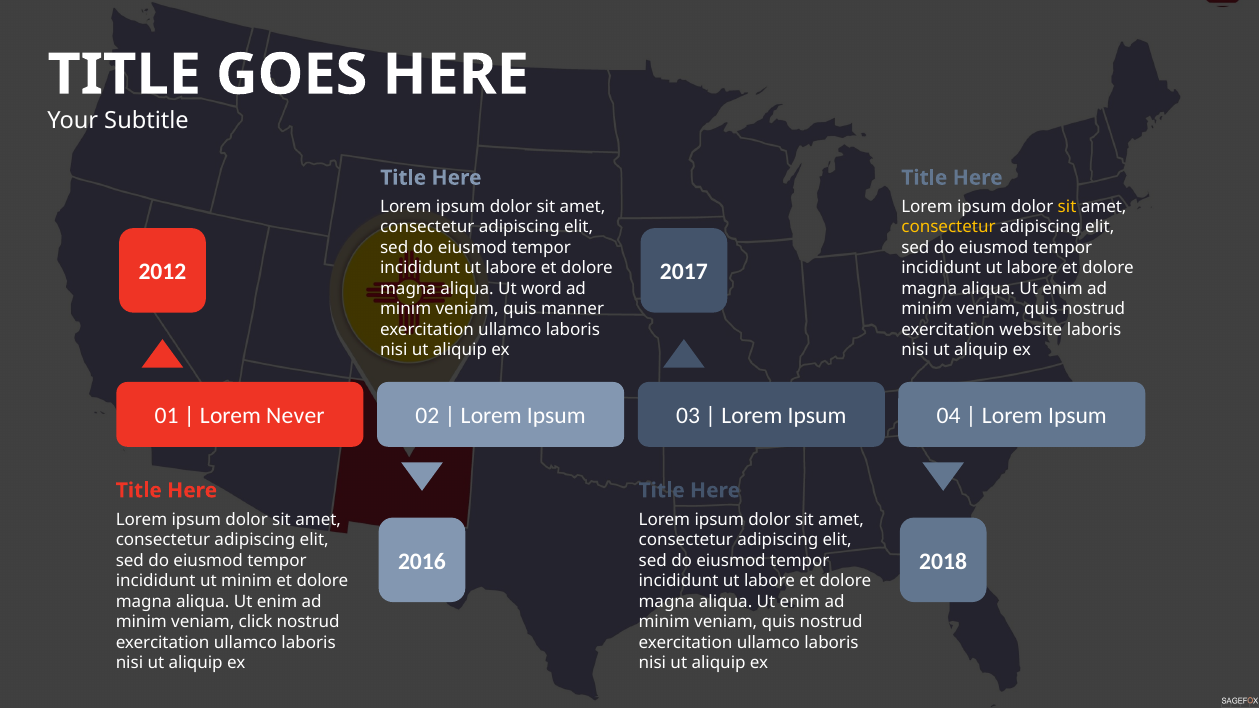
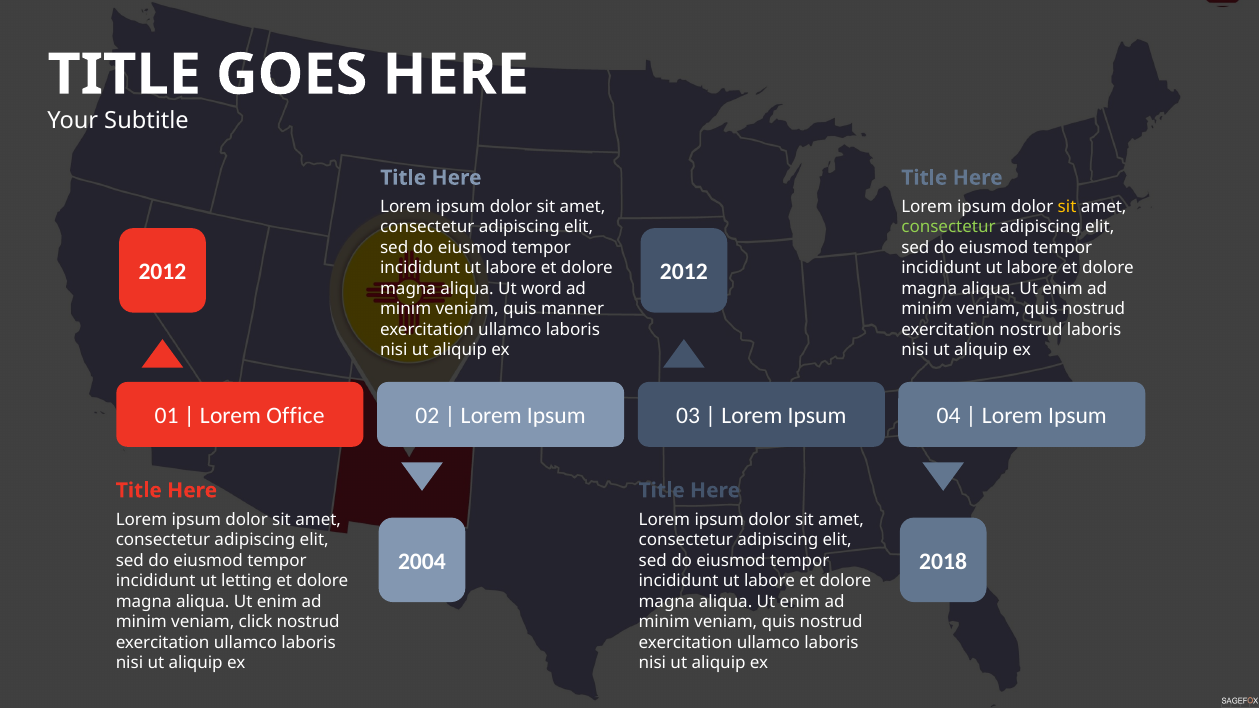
consectetur colour: yellow -> light green (948, 227)
2017: 2017 -> 2012 (684, 272)
exercitation website: website -> nostrud (1031, 330)
Never: Never -> Office (295, 416)
2016: 2016 -> 2004 (422, 562)
ut minim: minim -> letting (247, 581)
